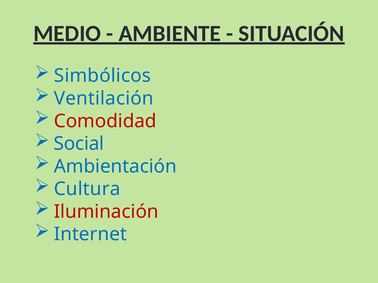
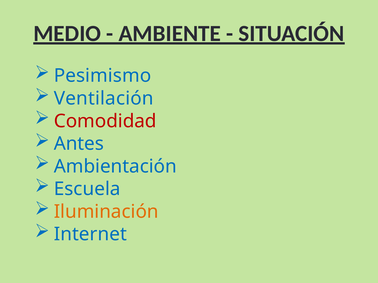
Simbólicos: Simbólicos -> Pesimismo (103, 76)
Social: Social -> Antes (79, 144)
Cultura: Cultura -> Escuela (87, 189)
Iluminación colour: red -> orange (106, 212)
